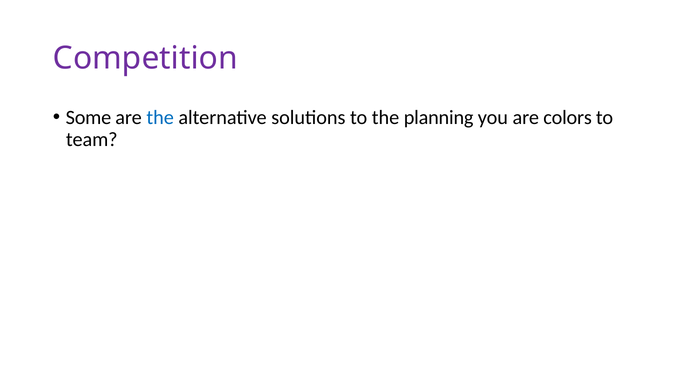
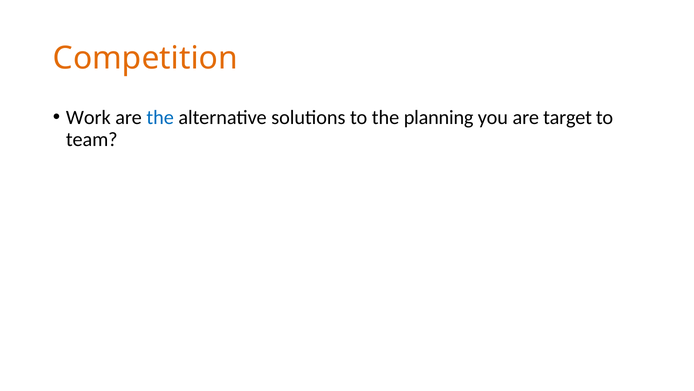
Competition colour: purple -> orange (145, 58)
Some: Some -> Work (88, 117)
colors: colors -> target (568, 117)
